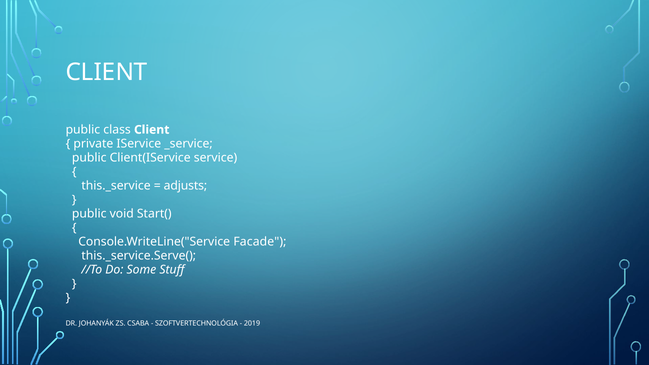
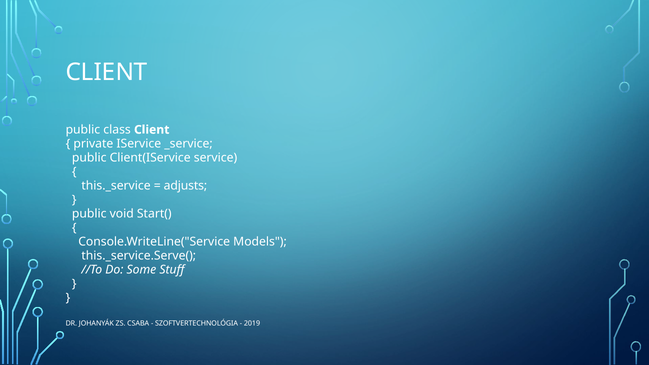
Facade: Facade -> Models (260, 242)
